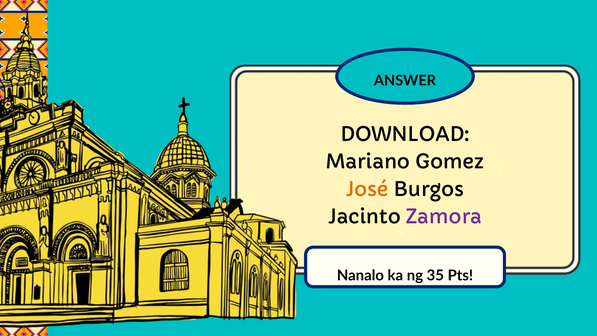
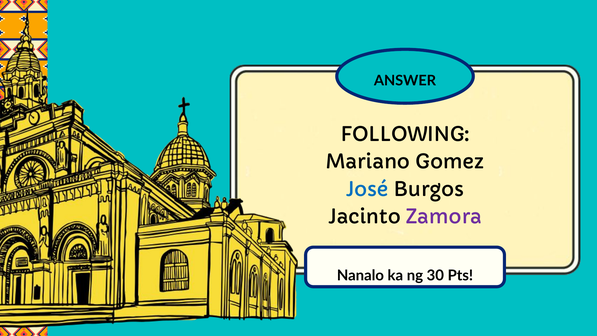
DOWNLOAD: DOWNLOAD -> FOLLOWING (405, 134)
José colour: orange -> blue (367, 189)
35: 35 -> 30 (435, 276)
